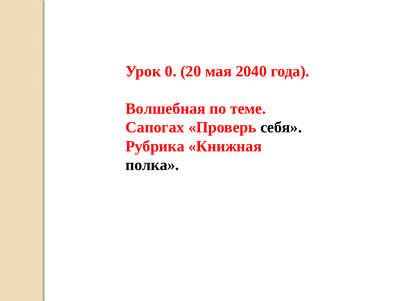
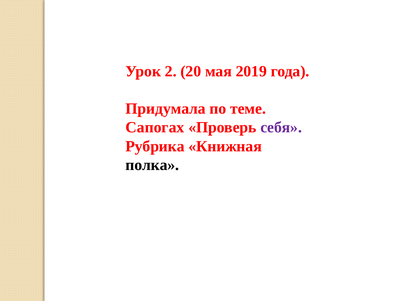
0: 0 -> 2 (171, 71)
2040: 2040 -> 2019 (251, 71)
Волшебная: Волшебная -> Придумала (166, 109)
себя colour: black -> purple (281, 127)
